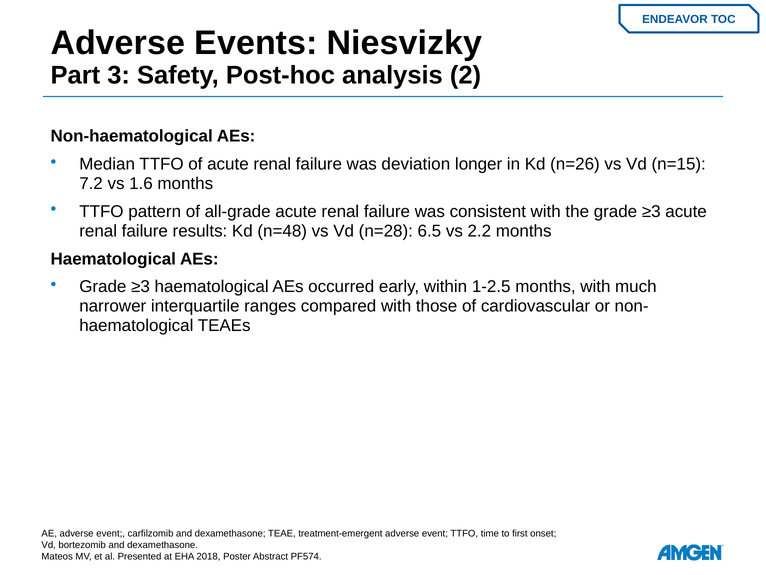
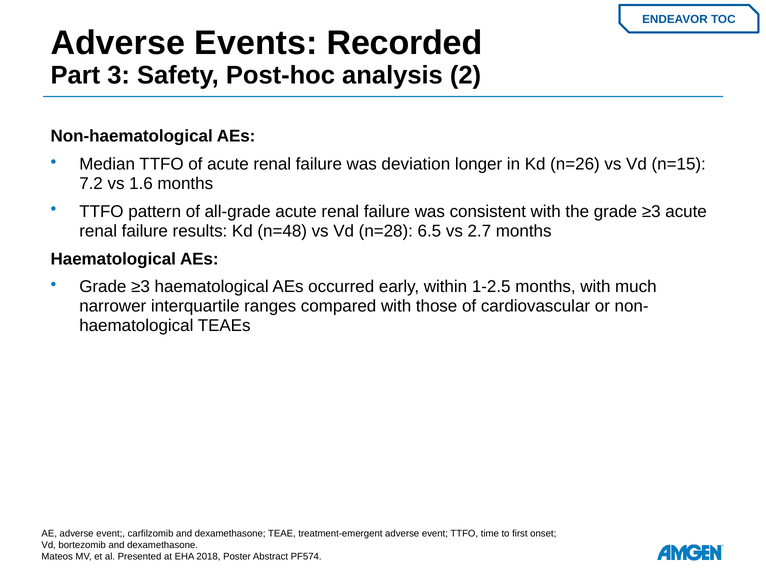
Niesvizky: Niesvizky -> Recorded (405, 43)
2.2: 2.2 -> 2.7 (479, 231)
